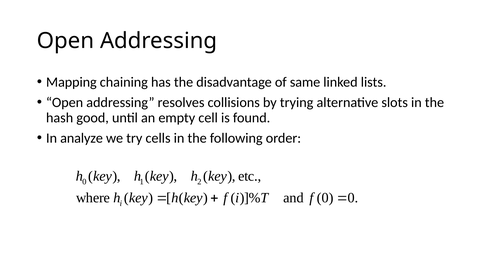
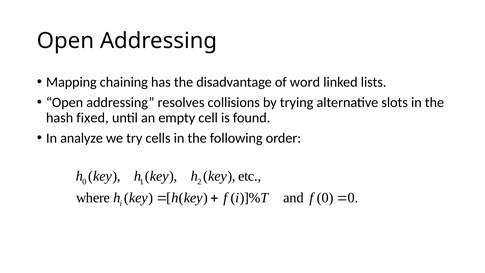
same: same -> word (305, 82)
good: good -> fixed (93, 118)
